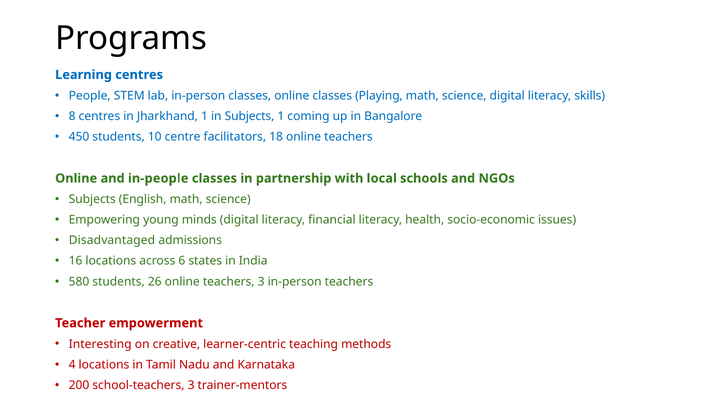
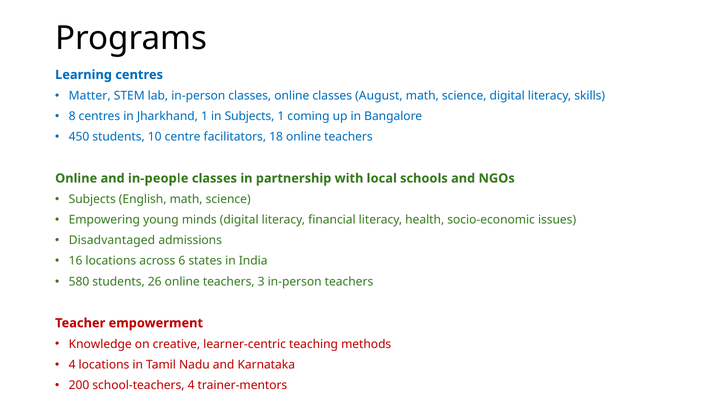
People: People -> Matter (90, 96)
Playing: Playing -> August (379, 96)
Interesting: Interesting -> Knowledge (100, 344)
school-teachers 3: 3 -> 4 (191, 385)
